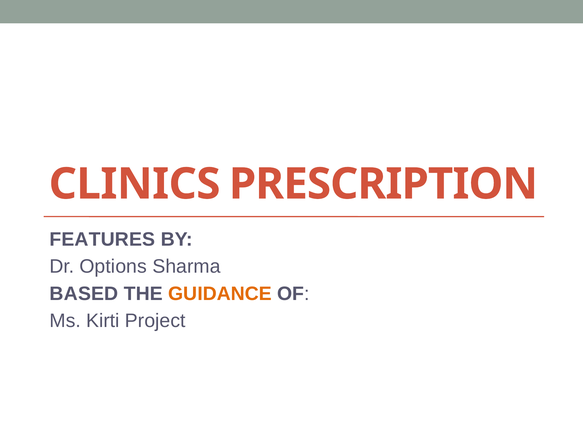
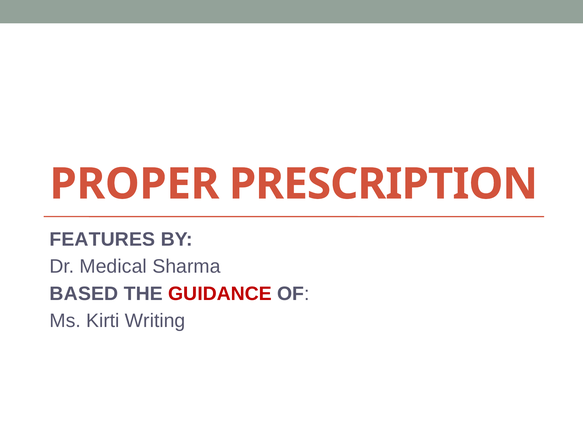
CLINICS: CLINICS -> PROPER (134, 184)
Options: Options -> Medical (113, 267)
GUIDANCE colour: orange -> red (220, 294)
Project: Project -> Writing (155, 321)
